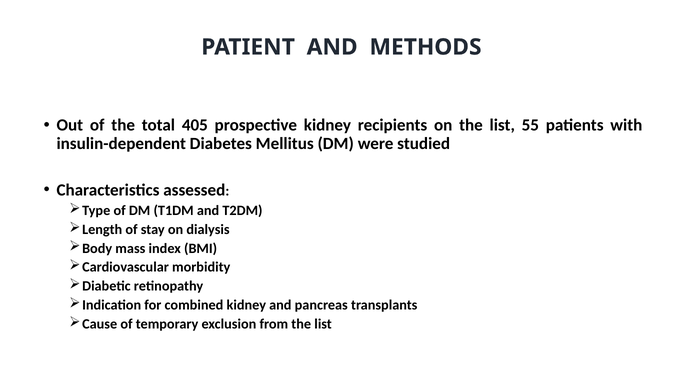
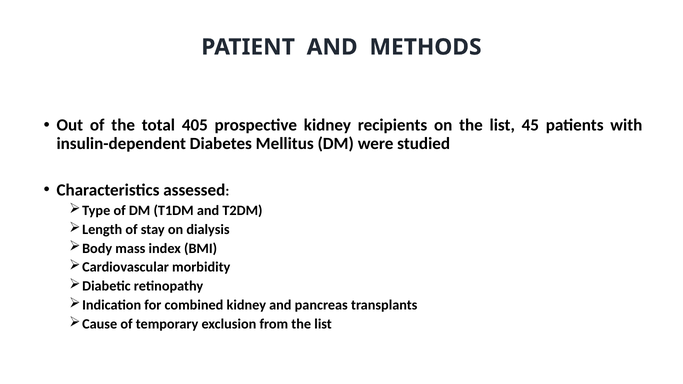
55: 55 -> 45 (530, 125)
